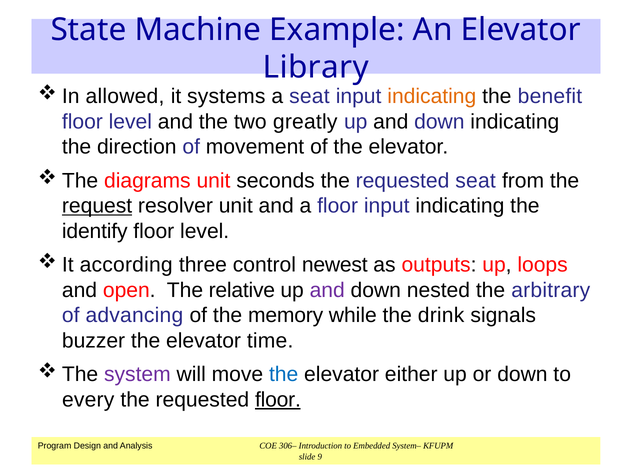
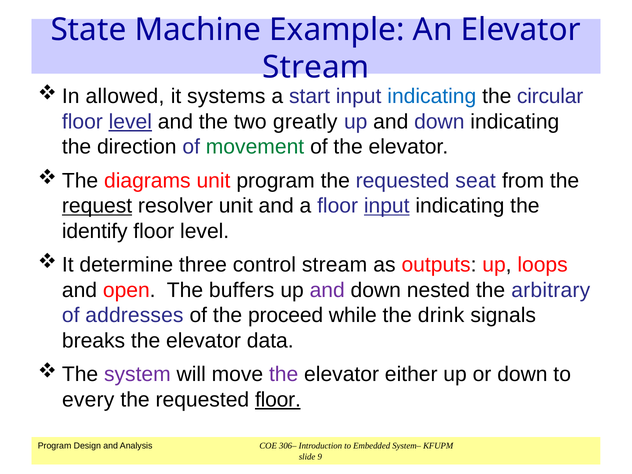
Library: Library -> Stream (316, 68)
a seat: seat -> start (310, 96)
indicating colour: orange -> blue (432, 96)
benefit: benefit -> circular (550, 96)
level underline: none -> present (130, 122)
movement colour: black -> green (255, 147)
unit seconds: seconds -> program (276, 181)
input underline: none -> present (387, 206)
according: according -> determine (126, 265)
control newest: newest -> stream (335, 265)
relative: relative -> buffers (242, 290)
advancing: advancing -> addresses (134, 315)
memory: memory -> proceed (286, 315)
buzzer: buzzer -> breaks (94, 341)
time: time -> data (270, 341)
the colour: blue -> purple (284, 374)
